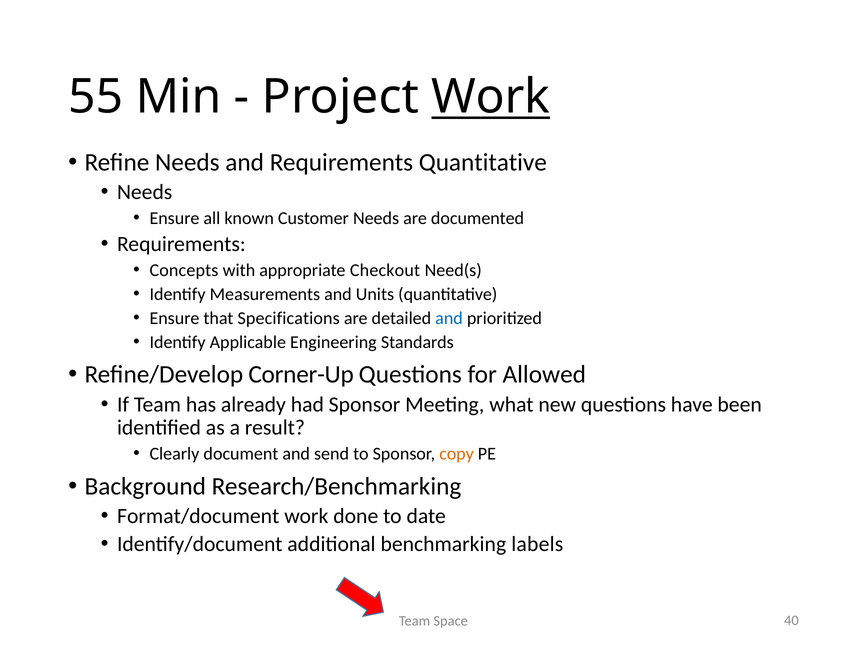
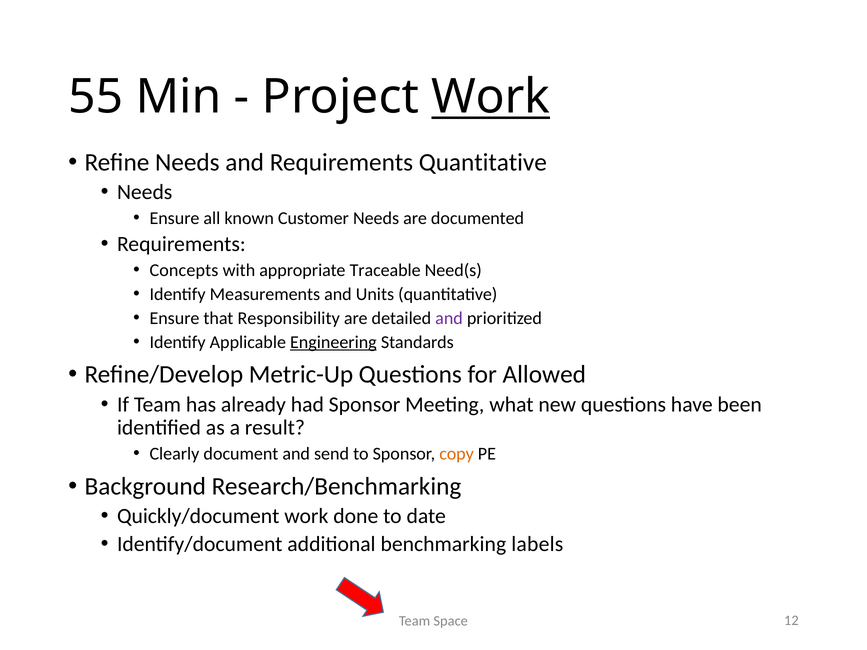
Checkout: Checkout -> Traceable (385, 270)
Specifications: Specifications -> Responsibility (289, 318)
and colour: blue -> purple (449, 318)
Engineering underline: none -> present (333, 342)
Corner-Up: Corner-Up -> Metric-Up (301, 375)
Format/document: Format/document -> Quickly/document (198, 516)
40: 40 -> 12 (791, 621)
